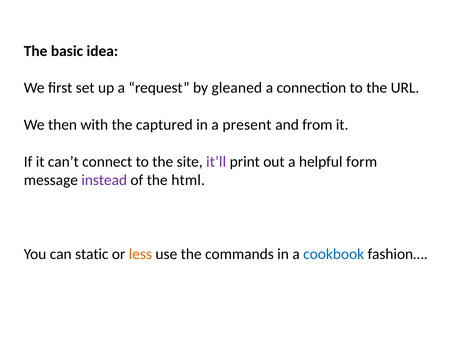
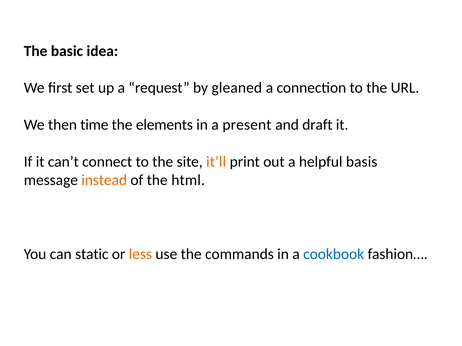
with: with -> time (94, 125)
captured: captured -> elements (164, 125)
from: from -> draft (317, 125)
it’ll colour: purple -> orange (216, 162)
form: form -> basis (362, 162)
instead colour: purple -> orange (104, 180)
